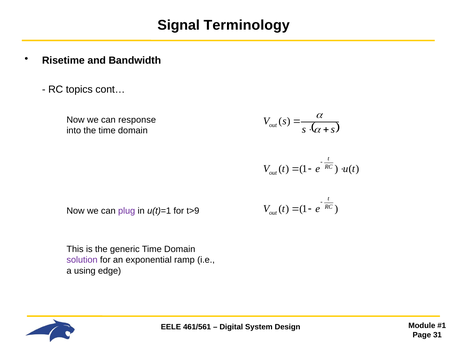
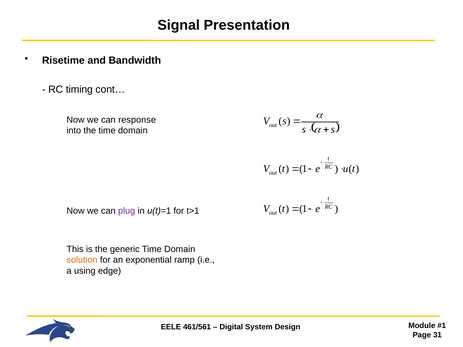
Terminology: Terminology -> Presentation (247, 25)
topics: topics -> timing (79, 89)
t>9: t>9 -> t>1 (193, 211)
solution colour: purple -> orange (82, 260)
